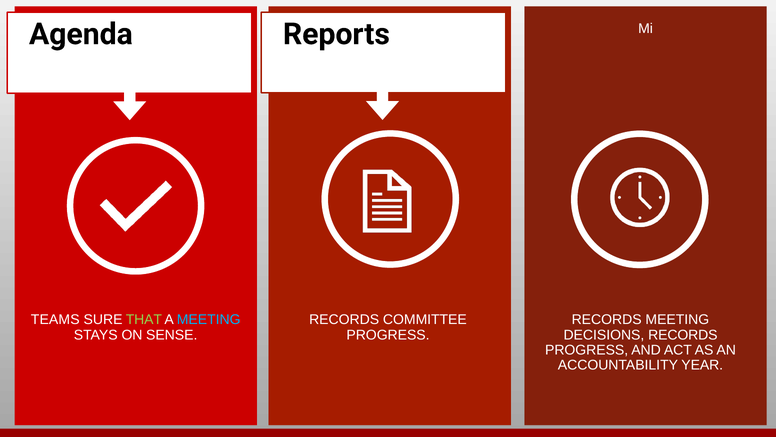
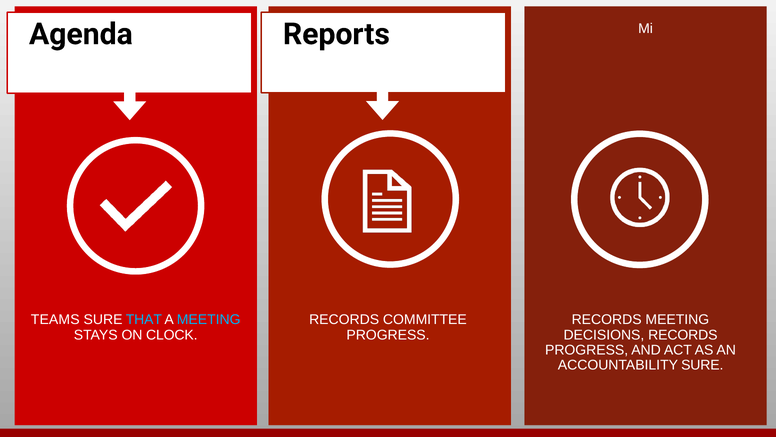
THAT colour: light green -> light blue (144, 319)
SENSE: SENSE -> CLOCK (172, 335)
ACCOUNTABILITY YEAR: YEAR -> SURE (702, 365)
